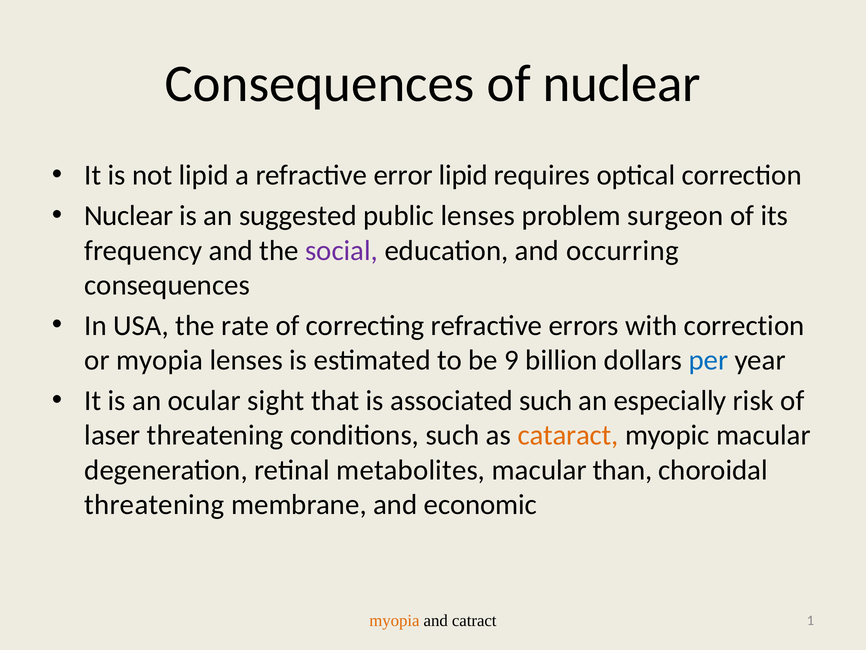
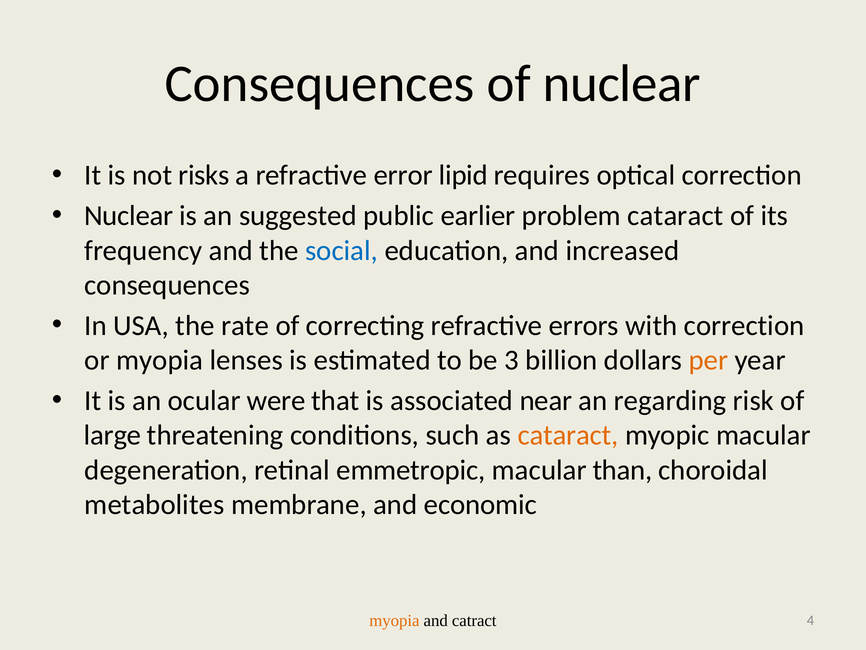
not lipid: lipid -> risks (204, 175)
public lenses: lenses -> earlier (478, 216)
problem surgeon: surgeon -> cataract (676, 216)
social colour: purple -> blue (342, 250)
occurring: occurring -> increased (622, 250)
9: 9 -> 3 (512, 360)
per colour: blue -> orange (708, 360)
sight: sight -> were (276, 400)
associated such: such -> near (546, 400)
especially: especially -> regarding (670, 400)
laser: laser -> large (113, 435)
metabolites: metabolites -> emmetropic (411, 470)
threatening: threatening -> metabolites (154, 504)
1: 1 -> 4 (810, 620)
